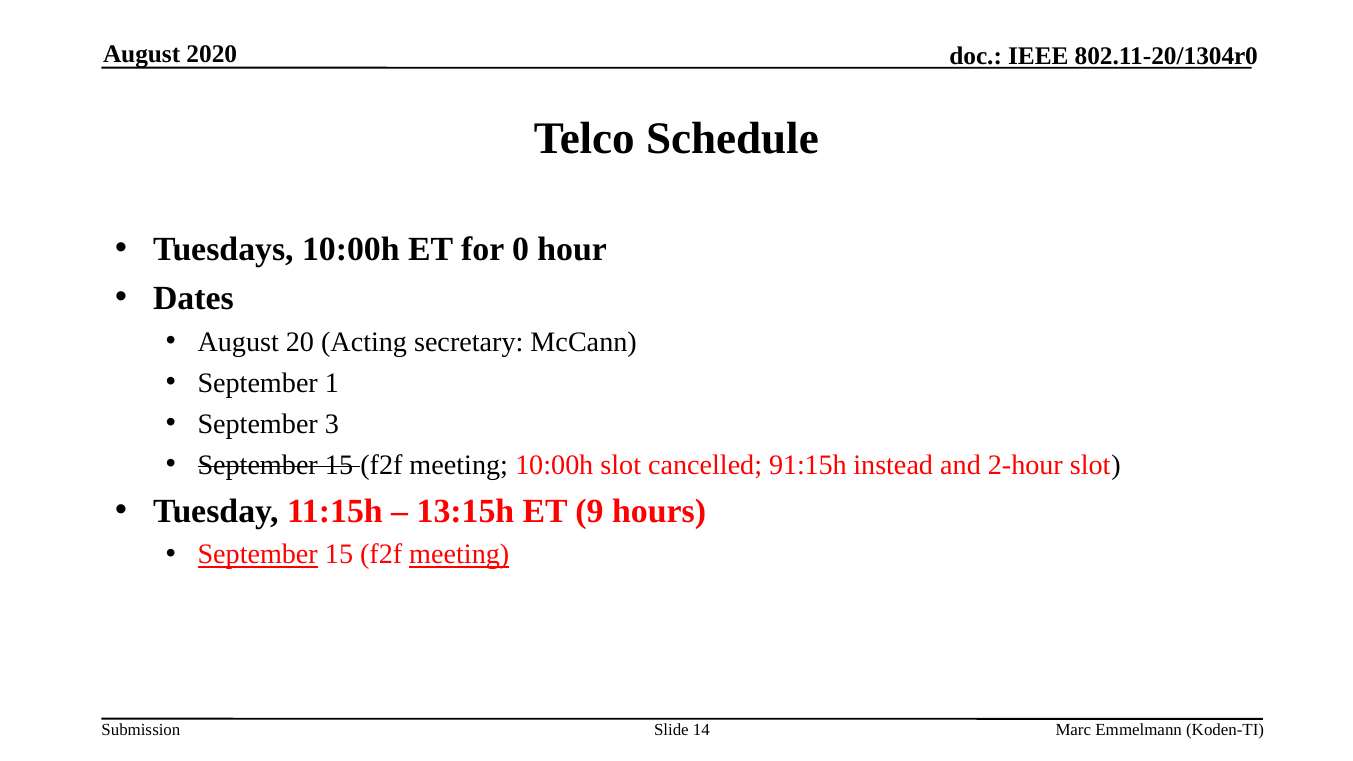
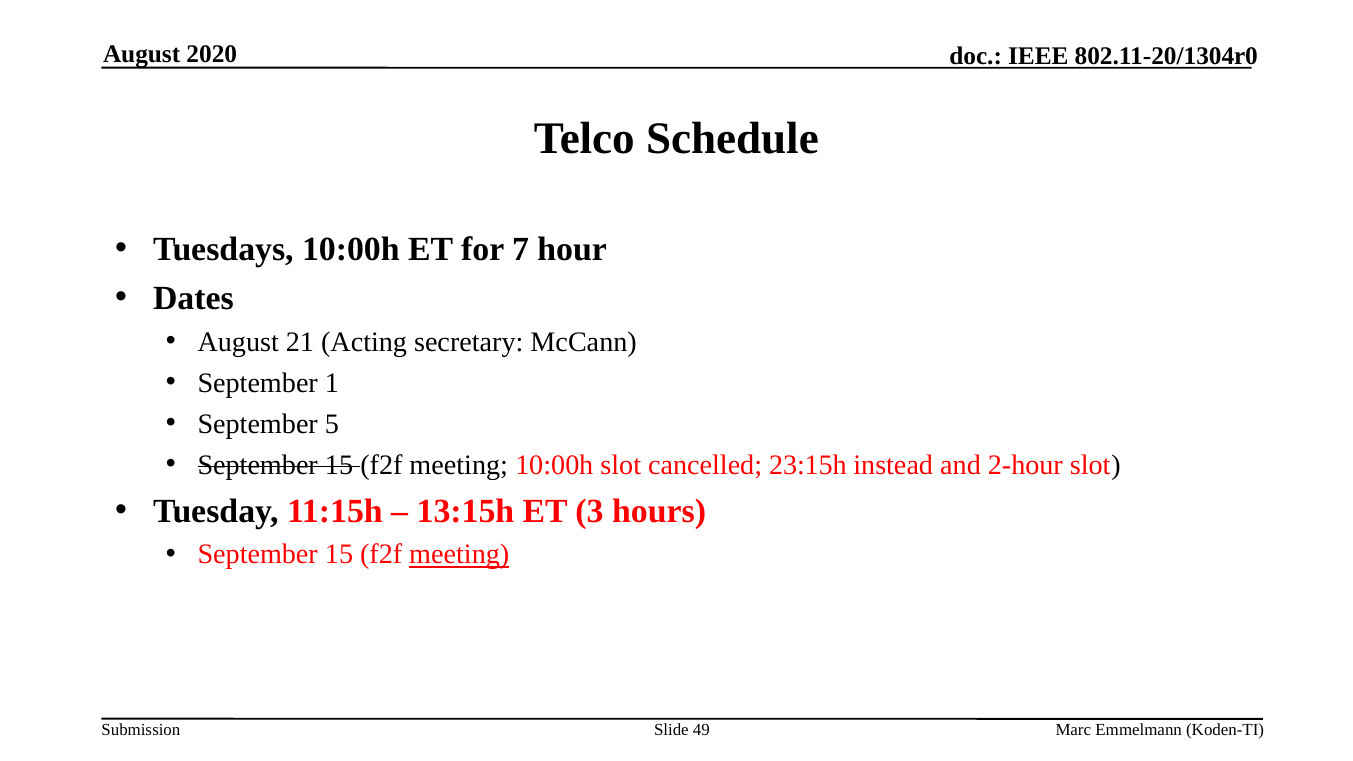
0: 0 -> 7 (521, 249)
20: 20 -> 21 (300, 342)
3: 3 -> 5 (332, 424)
91:15h: 91:15h -> 23:15h (808, 465)
9: 9 -> 3 (590, 511)
September underline: present -> none (258, 555)
14: 14 -> 49 (701, 730)
